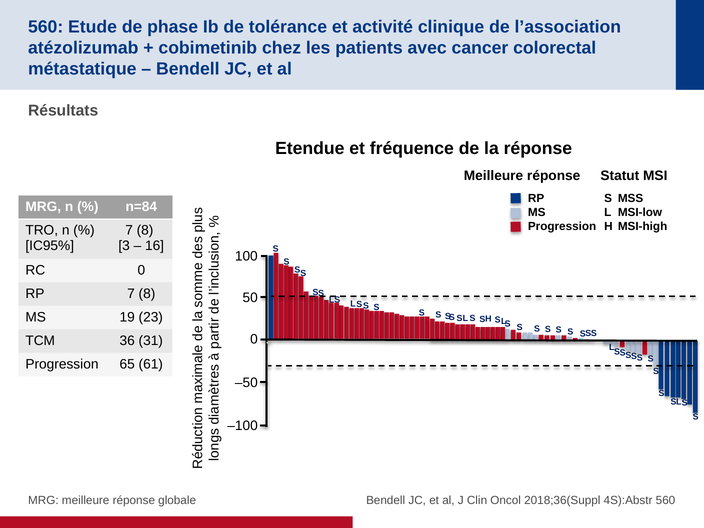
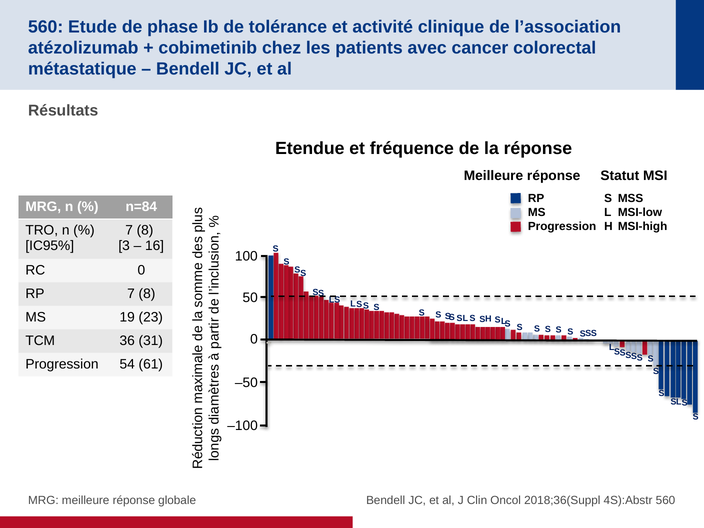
65: 65 -> 54 (127, 364)
